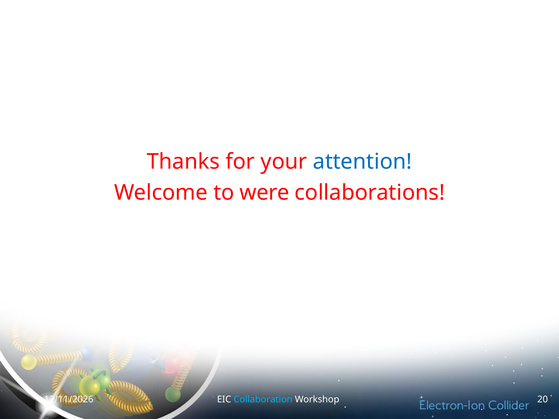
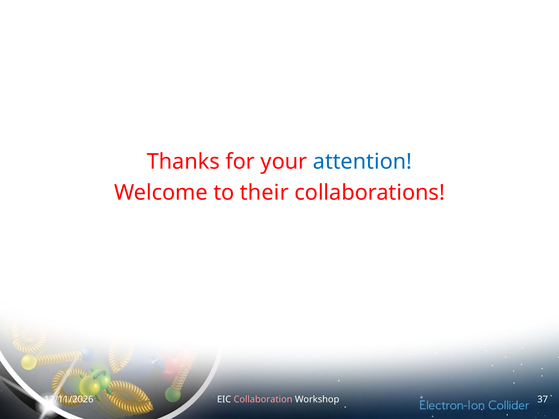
were: were -> their (264, 193)
Collaboration colour: light blue -> pink (263, 400)
20: 20 -> 37 (543, 400)
